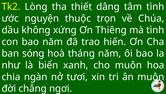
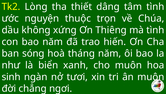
chia: chia -> sinh (11, 76)
